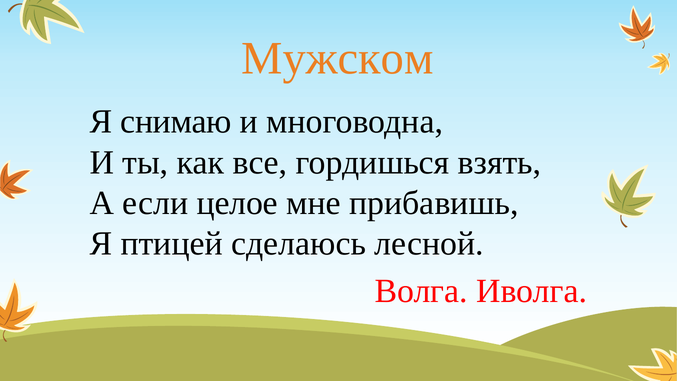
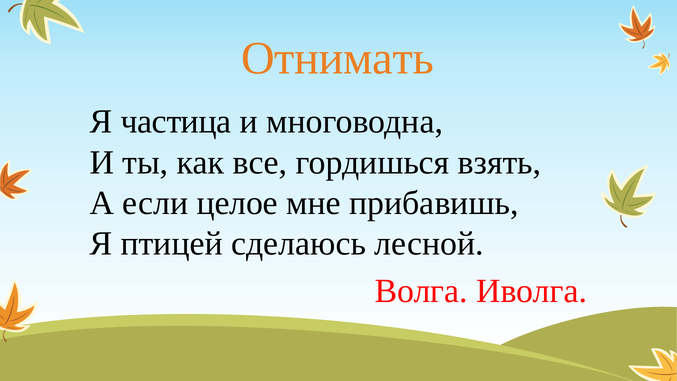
Мужском: Мужском -> Отнимать (338, 59)
снимаю: снимаю -> частица (176, 122)
